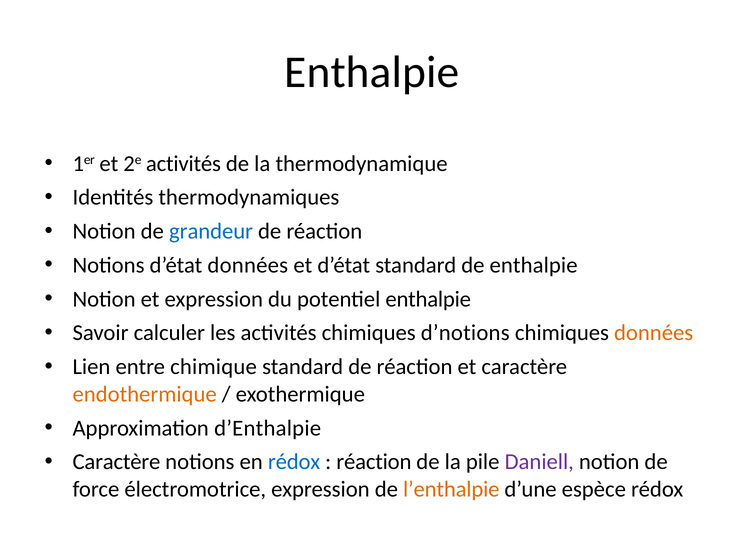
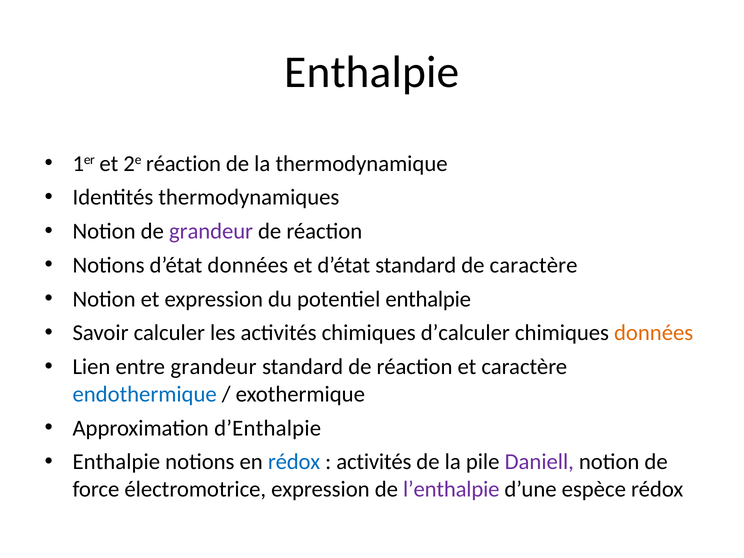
2e activités: activités -> réaction (183, 164)
grandeur colour: blue -> purple (211, 231)
de enthalpie: enthalpie -> caractère (534, 265)
d’notions: d’notions -> d’calculer (465, 333)
entre chimique: chimique -> grandeur (214, 367)
endothermique colour: orange -> blue (145, 394)
Caractère: Caractère -> Enthalpie (116, 462)
réaction: réaction -> activités (374, 462)
l’enthalpie colour: orange -> purple (451, 489)
